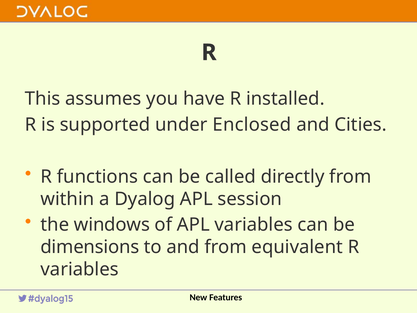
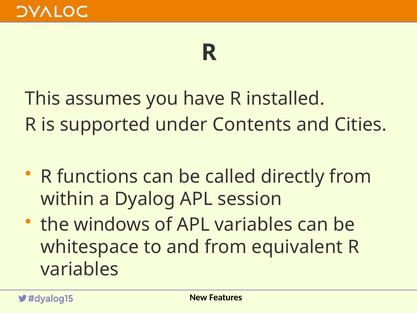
Enclosed: Enclosed -> Contents (252, 125)
dimensions: dimensions -> whitespace (90, 247)
